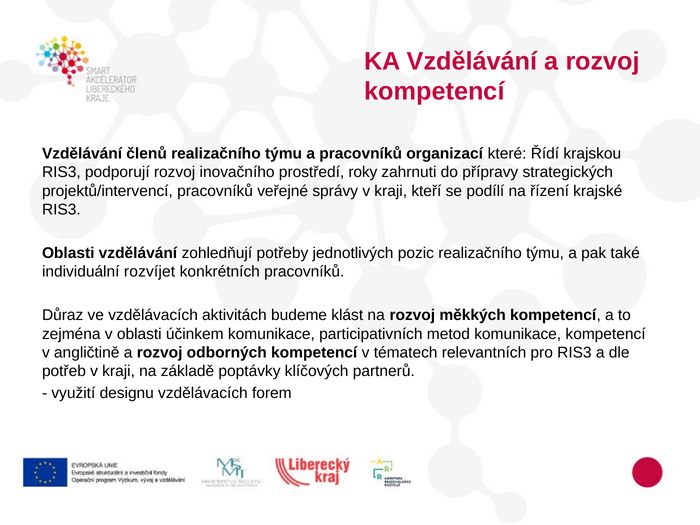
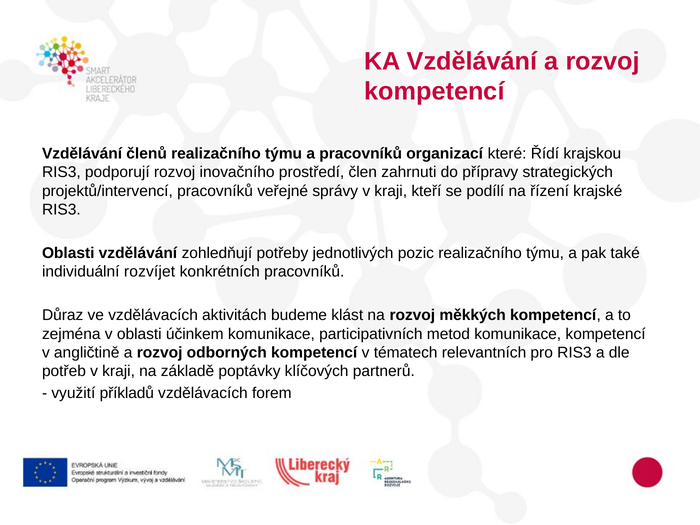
roky: roky -> člen (363, 172)
designu: designu -> příkladů (127, 393)
